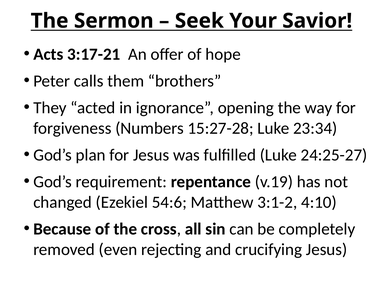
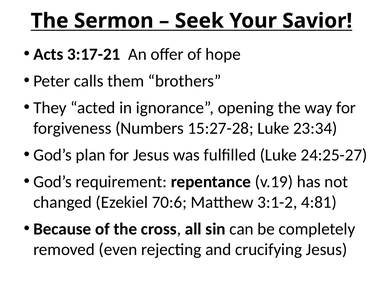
54:6: 54:6 -> 70:6 (169, 202)
4:10: 4:10 -> 4:81 (319, 202)
